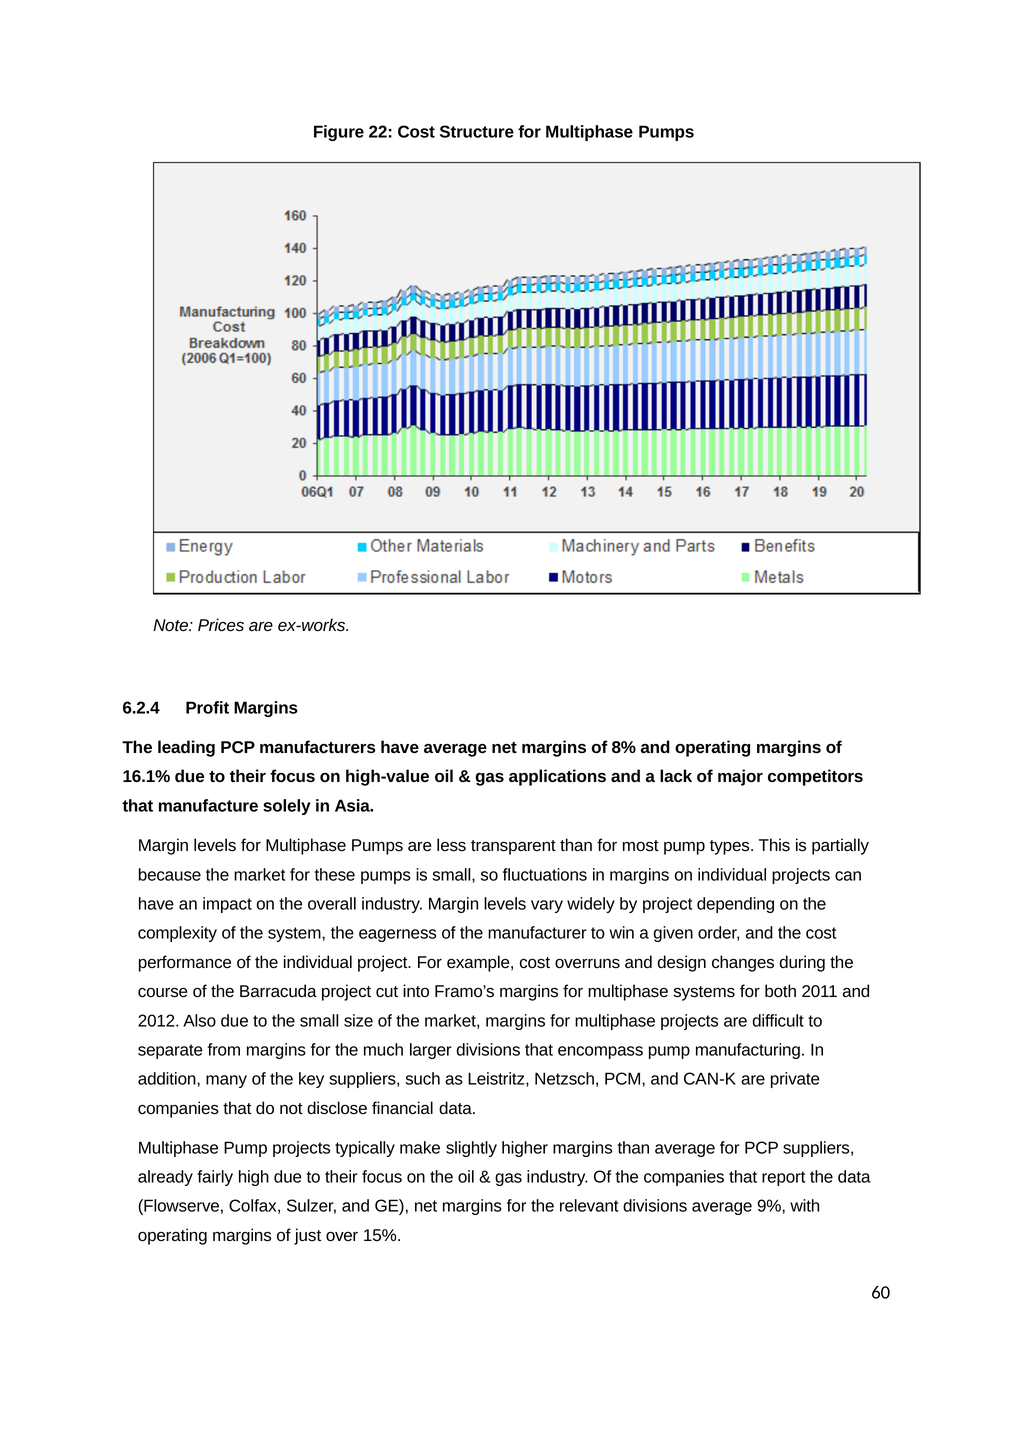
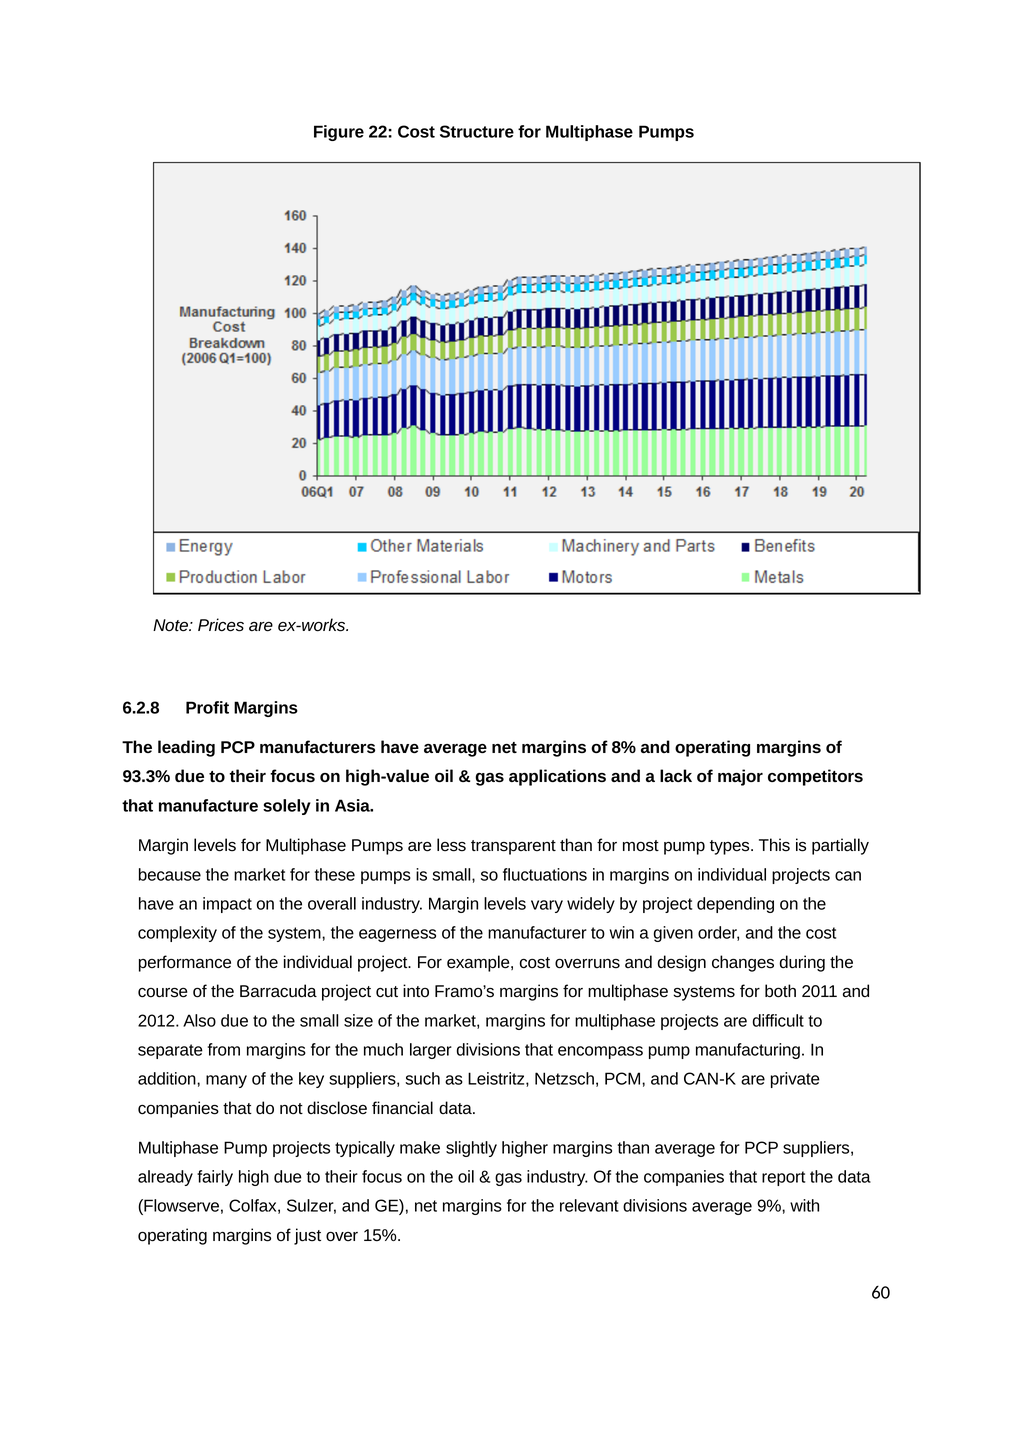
6.2.4: 6.2.4 -> 6.2.8 (141, 709)
16.1%: 16.1% -> 93.3% (146, 777)
